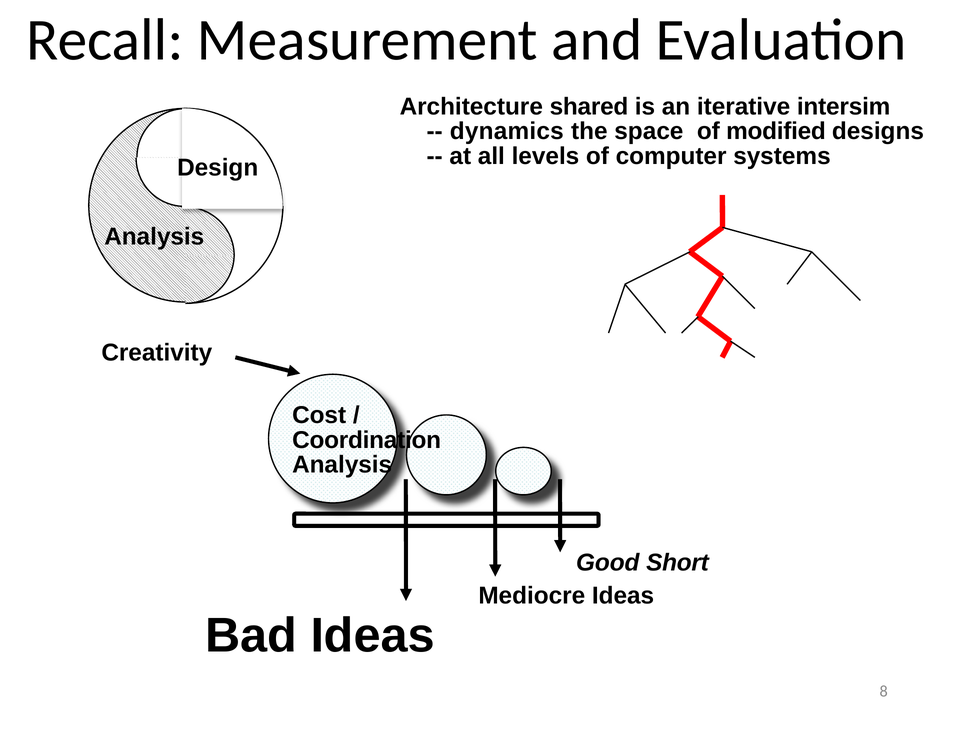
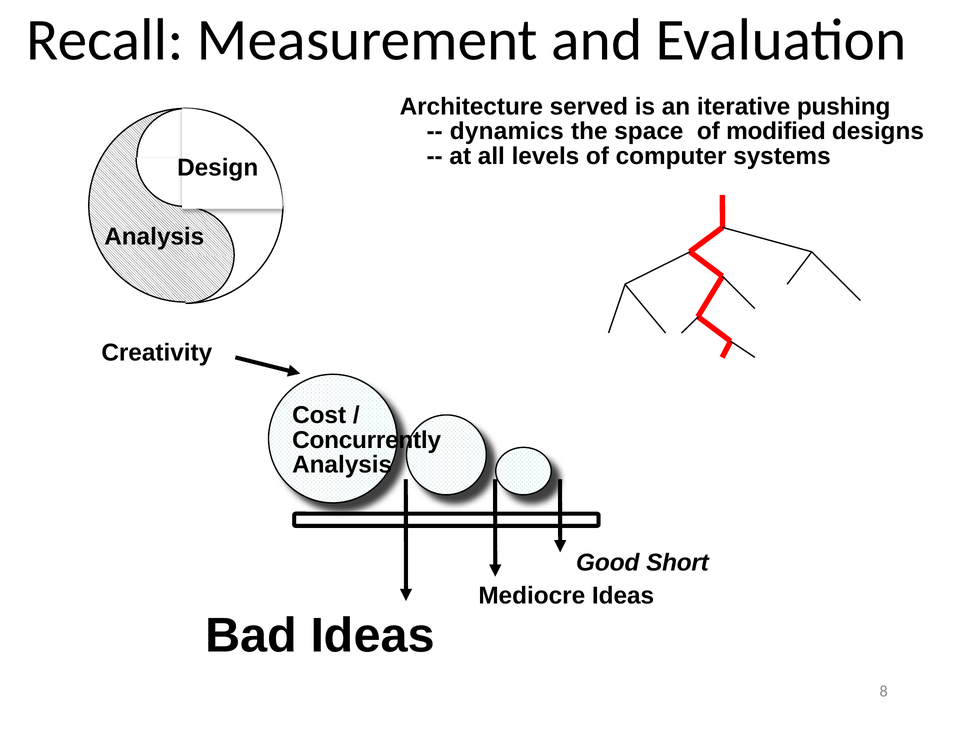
shared: shared -> served (589, 107)
intersim: intersim -> pushing (844, 107)
Coordination: Coordination -> Concurrently (367, 440)
